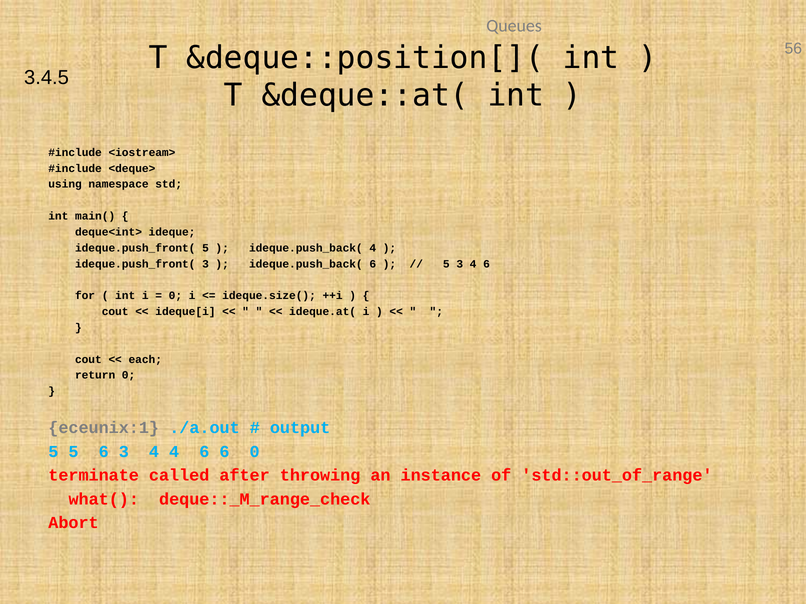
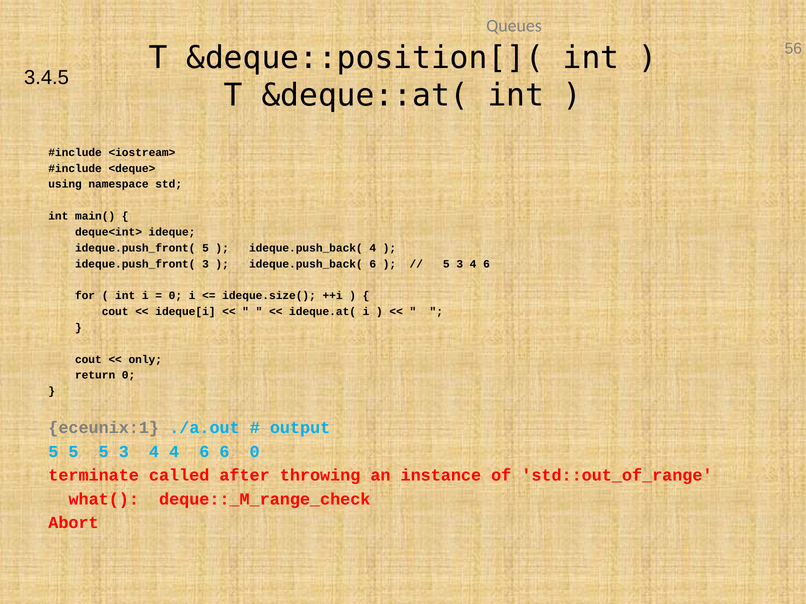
each: each -> only (145, 360)
5 5 6: 6 -> 5 (104, 452)
